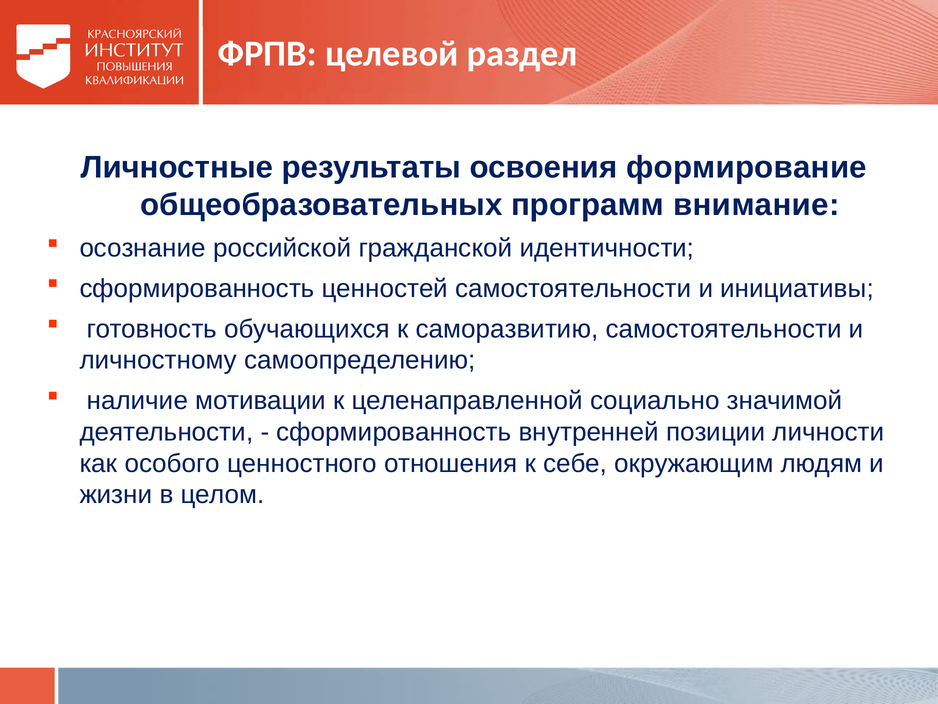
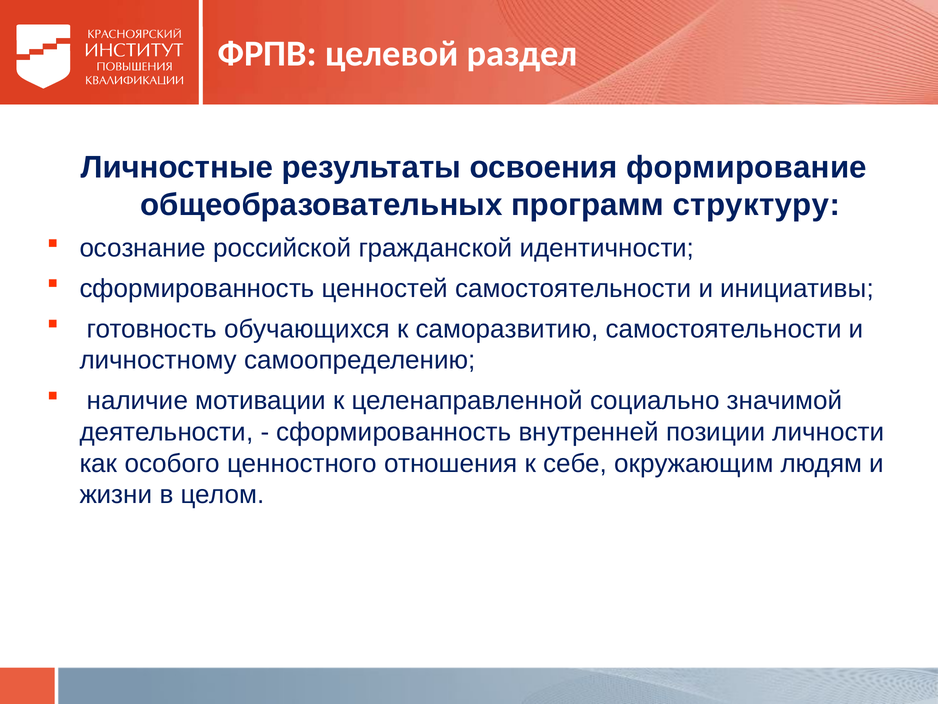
внимание: внимание -> структуру (756, 205)
